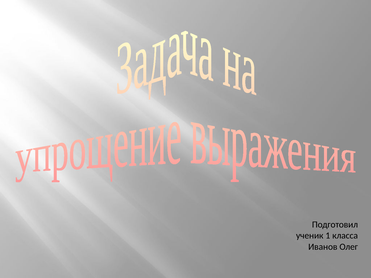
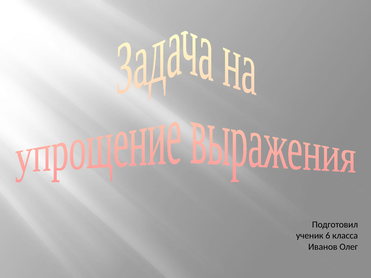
1: 1 -> 6 (328, 236)
